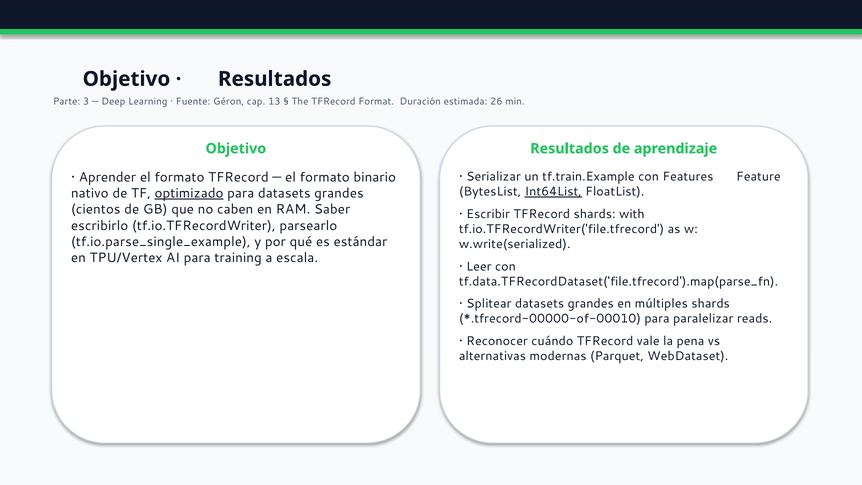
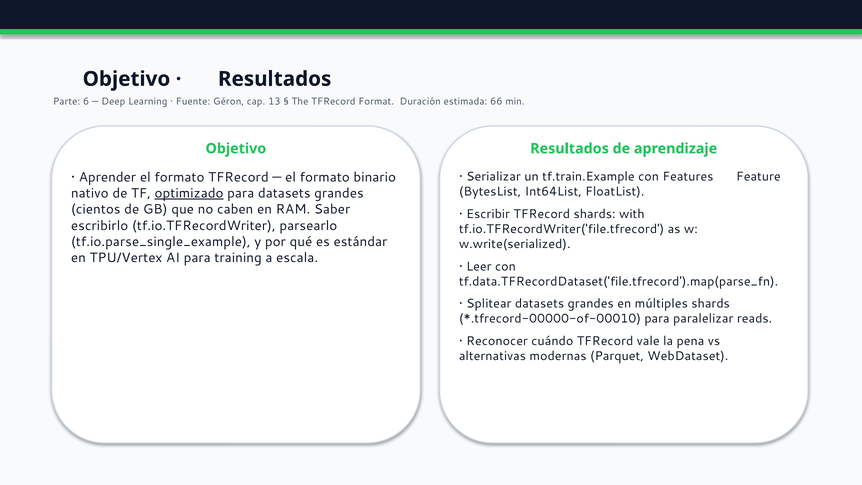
3: 3 -> 6 (86, 102)
26: 26 -> 66 (496, 102)
Int64List underline: present -> none (553, 192)
